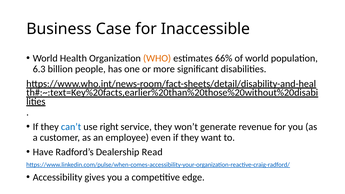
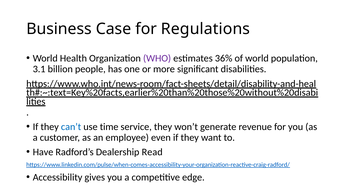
Inaccessible: Inaccessible -> Regulations (205, 29)
WHO colour: orange -> purple (157, 58)
66%: 66% -> 36% (224, 58)
6.3: 6.3 -> 3.1 (39, 69)
right: right -> time (109, 127)
